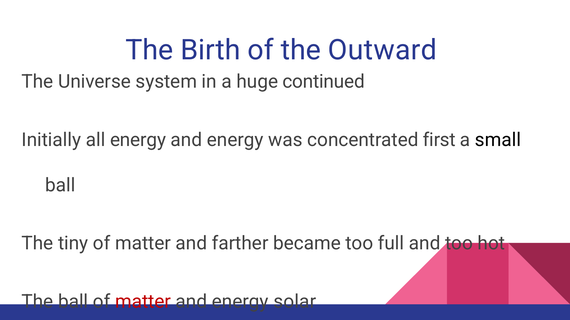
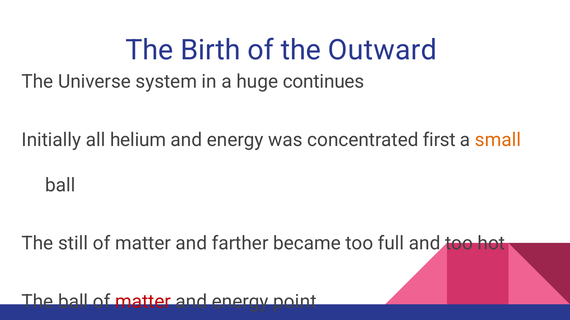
continued: continued -> continues (324, 82)
all energy: energy -> helium (138, 140)
small colour: black -> orange (498, 140)
tiny: tiny -> still (73, 244)
solar: solar -> point (295, 302)
